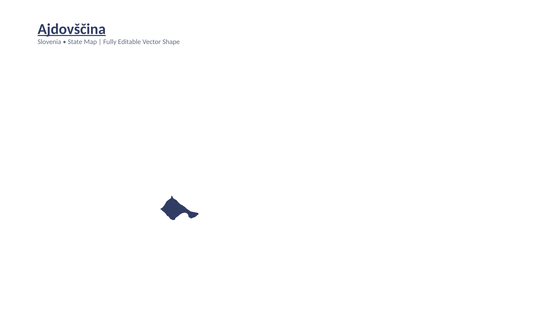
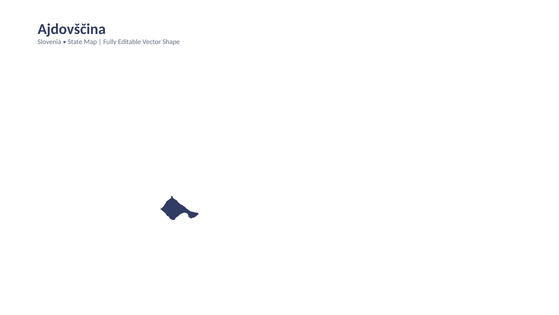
Ajdovščina underline: present -> none (72, 29)
